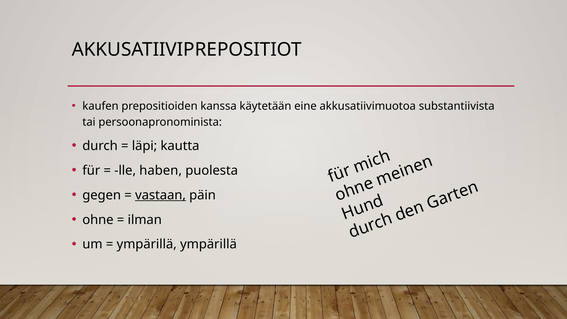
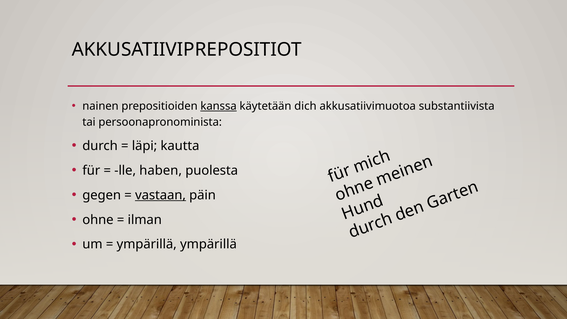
kaufen: kaufen -> nainen (100, 106)
kanssa underline: none -> present (219, 106)
eine: eine -> dich (305, 106)
